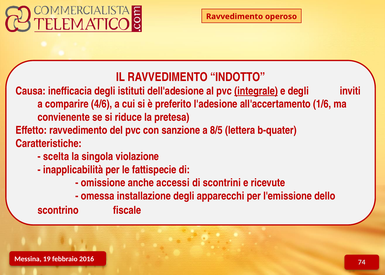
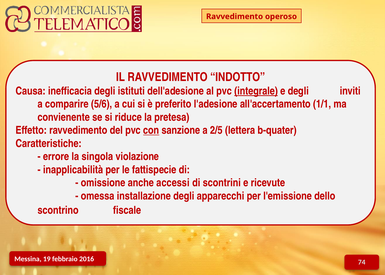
4/6: 4/6 -> 5/6 (102, 104)
1/6: 1/6 -> 1/1 (322, 104)
con underline: none -> present (151, 131)
8/5: 8/5 -> 2/5 (216, 131)
scelta: scelta -> errore (56, 157)
